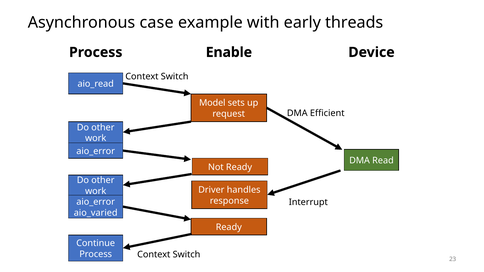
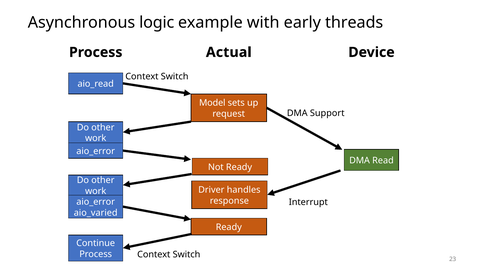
case: case -> logic (157, 23)
Enable: Enable -> Actual (229, 52)
Efficient: Efficient -> Support (327, 113)
